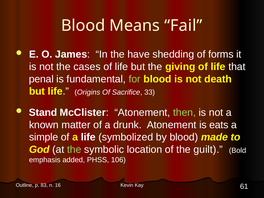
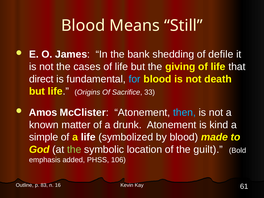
Fail: Fail -> Still (183, 26)
have: have -> bank (139, 54)
forms: forms -> defile (221, 54)
penal: penal -> direct (41, 79)
for colour: light green -> light blue (135, 79)
Stand: Stand -> Amos (43, 113)
then colour: light green -> light blue (184, 113)
eats: eats -> kind (219, 125)
